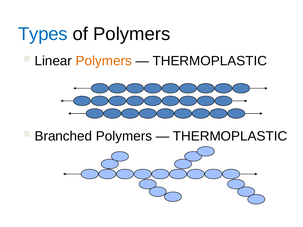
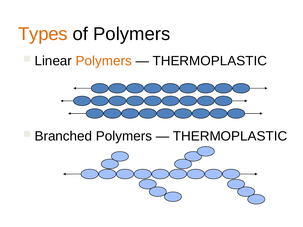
Types colour: blue -> orange (43, 34)
